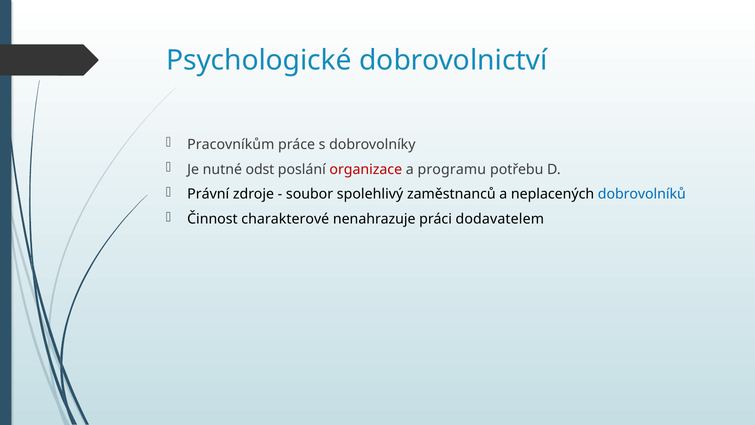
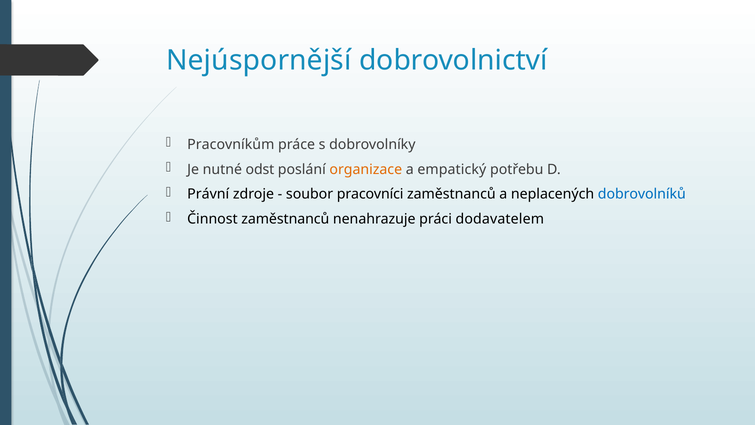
Psychologické: Psychologické -> Nejúspornější (259, 60)
organizace colour: red -> orange (366, 169)
programu: programu -> empatický (452, 169)
spolehlivý: spolehlivý -> pracovníci (370, 194)
Činnost charakterové: charakterové -> zaměstnanců (285, 219)
